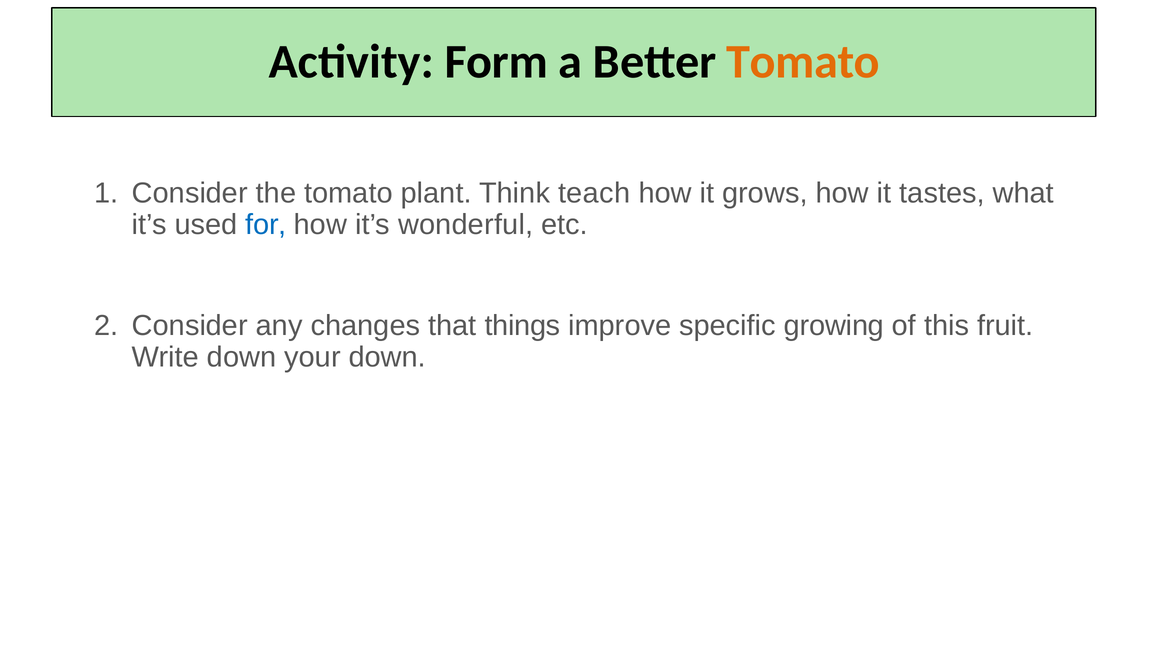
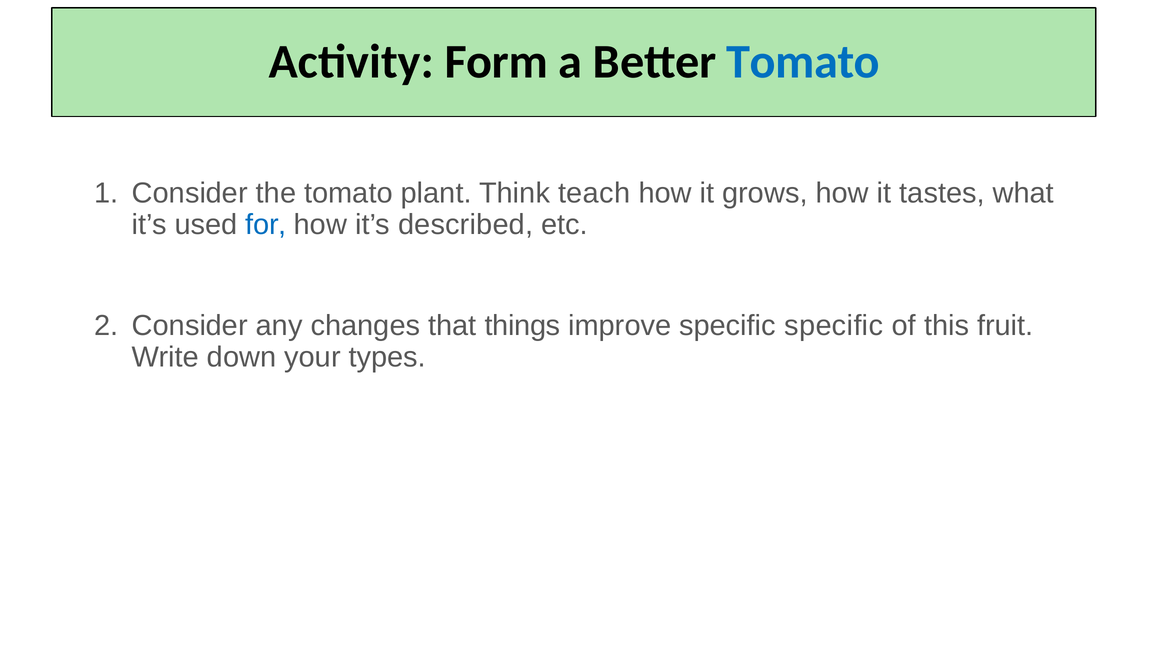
Tomato colour: orange -> blue (803, 62)
wonderful: wonderful -> described (466, 225)
specific growing: growing -> specific (834, 326)
your down: down -> types (387, 357)
